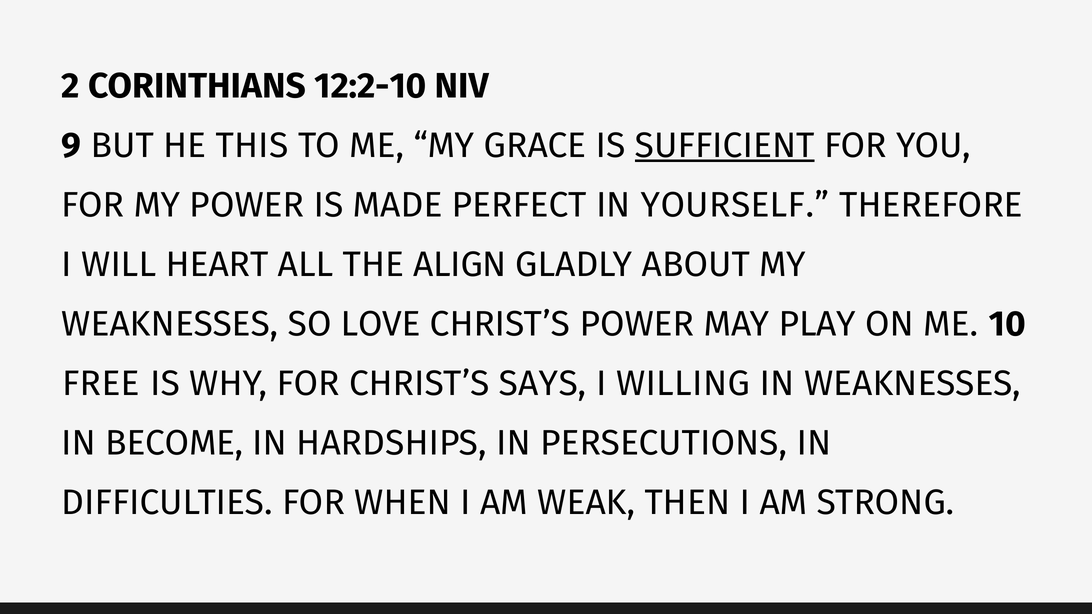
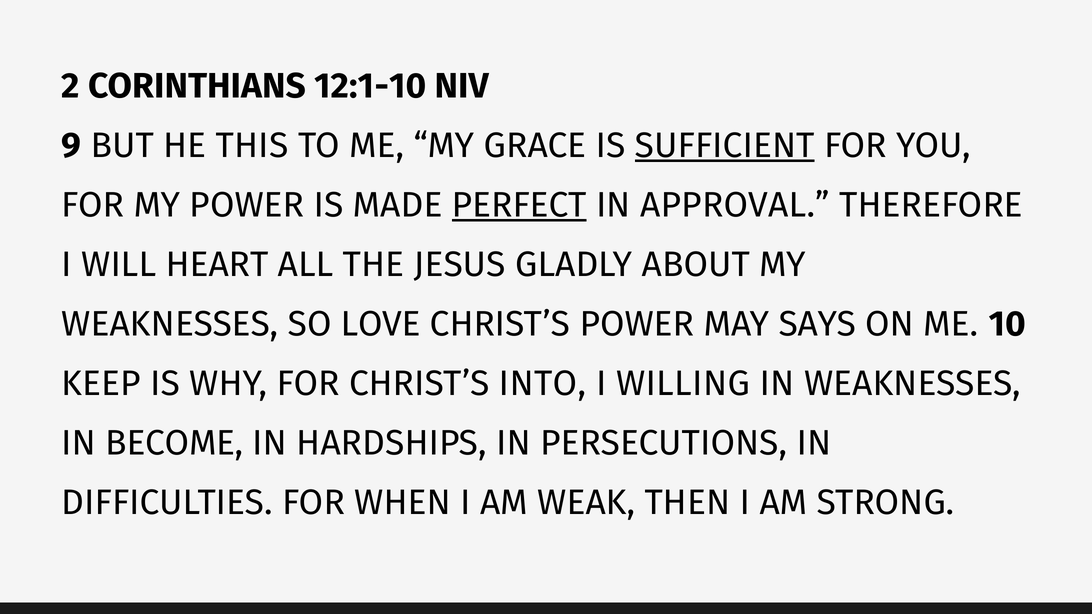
12:2-10: 12:2-10 -> 12:1-10 (370, 86)
PERFECT underline: none -> present (519, 205)
YOURSELF: YOURSELF -> APPROVAL (735, 205)
ALIGN: ALIGN -> JESUS (460, 265)
PLAY: PLAY -> SAYS (817, 324)
FREE: FREE -> KEEP (101, 384)
SAYS: SAYS -> INTO (543, 384)
